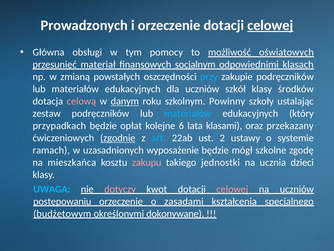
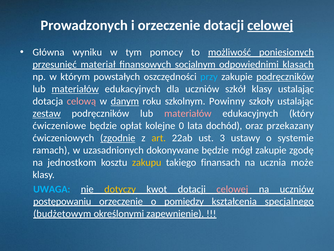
obsługi: obsługi -> wyniku (87, 52)
oświatowych: oświatowych -> poniesionych (286, 52)
zmianą: zmianą -> którym (75, 77)
podręczników underline: none -> present (285, 77)
materiałów underline: none -> present (75, 89)
klasy środków: środków -> ustalając (296, 89)
zestaw underline: none -> present (47, 113)
materiałów colour: light blue -> pink (188, 113)
przypadkach: przypadkach -> ćwiczeniowe (59, 126)
6: 6 -> 0 (181, 126)
klasami: klasami -> dochód (224, 126)
art colour: light blue -> yellow (159, 138)
2: 2 -> 3 (222, 138)
wyposażenie: wyposażenie -> dokonywane (173, 150)
mógł szkolne: szkolne -> zakupie (271, 150)
mieszkańca: mieszkańca -> jednostkom (72, 162)
zakupu colour: pink -> yellow (147, 162)
jednostki: jednostki -> finansach (221, 162)
dzieci: dzieci -> może (302, 162)
dotyczy colour: pink -> yellow (120, 189)
zasadami: zasadami -> pomiędzy (184, 201)
dokonywane: dokonywane -> zapewnienie (175, 213)
